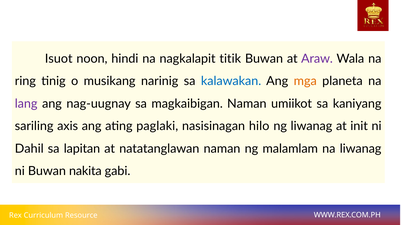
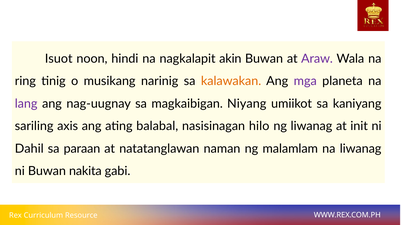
titik: titik -> akin (230, 59)
kalawakan colour: blue -> orange (231, 81)
mga colour: orange -> purple (305, 81)
magkaibigan Naman: Naman -> Niyang (247, 104)
paglaki: paglaki -> balabal (157, 126)
lapitan: lapitan -> paraan (82, 149)
